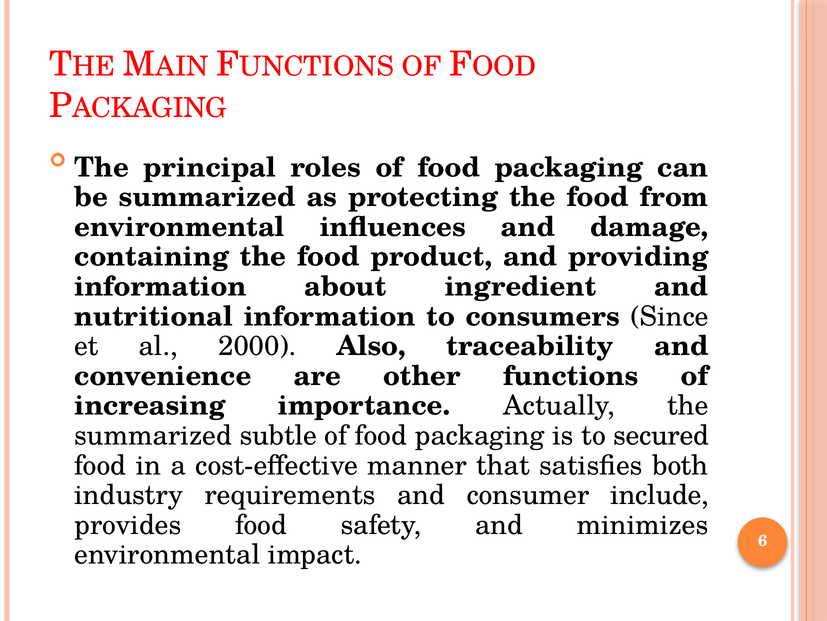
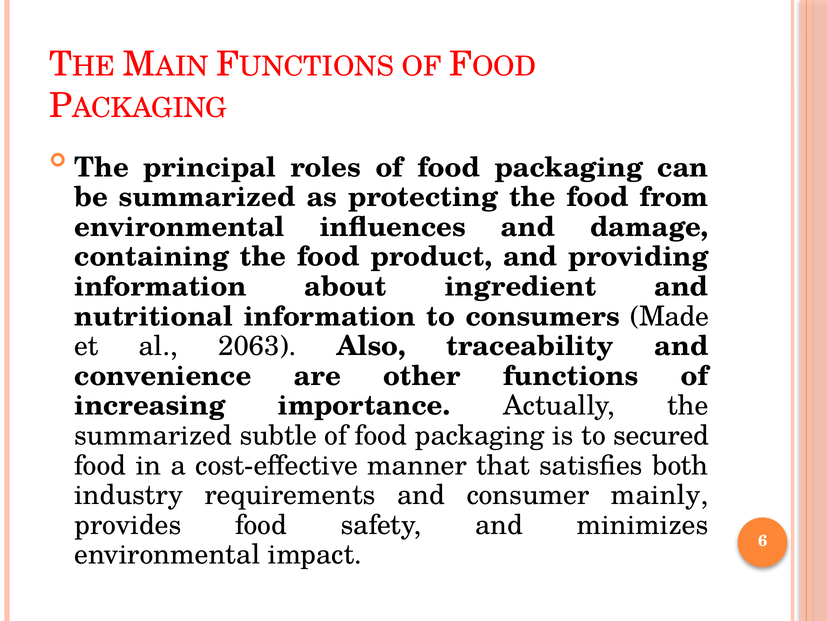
Since: Since -> Made (670, 316)
2000: 2000 -> 2063 (257, 346)
include: include -> mainly (660, 495)
